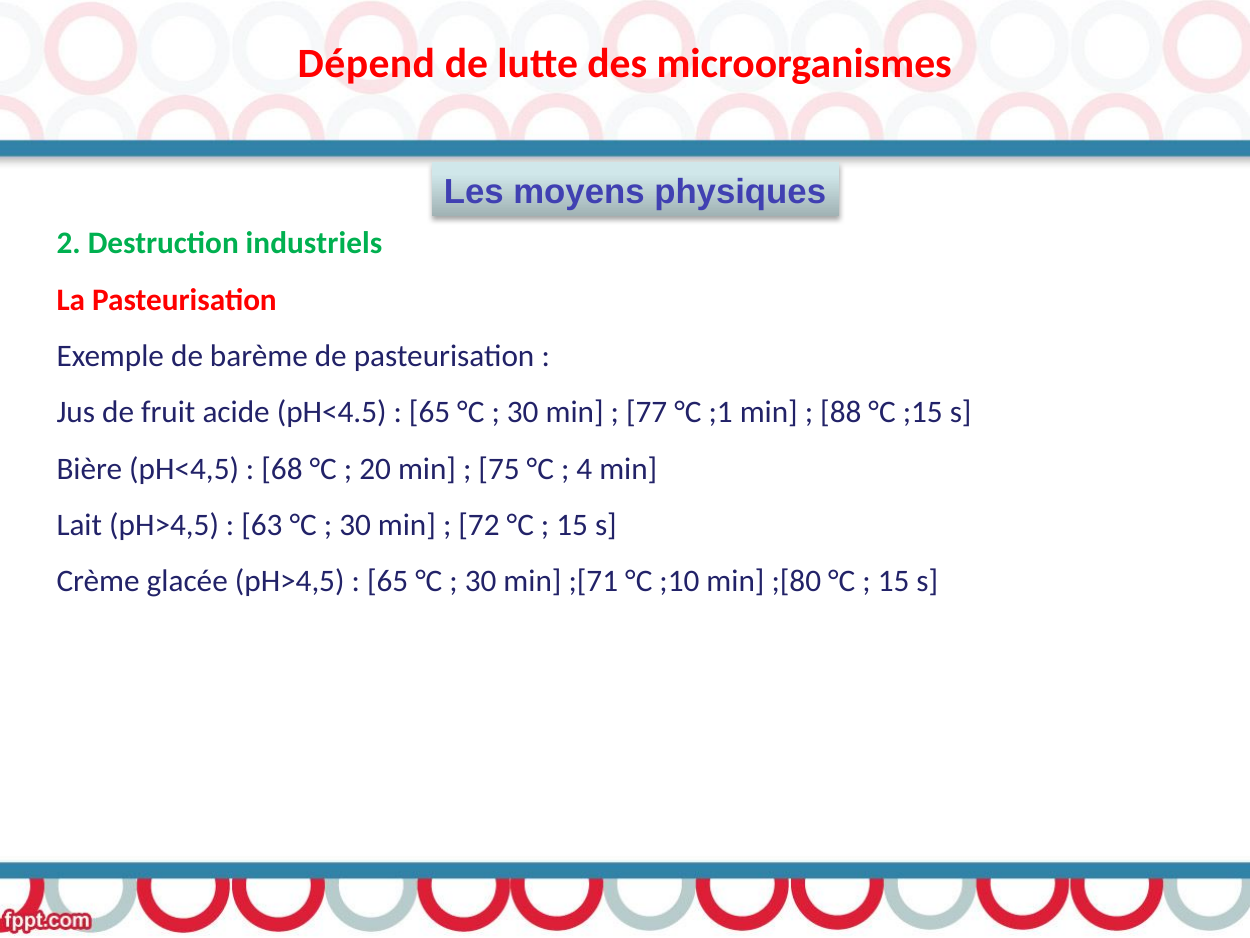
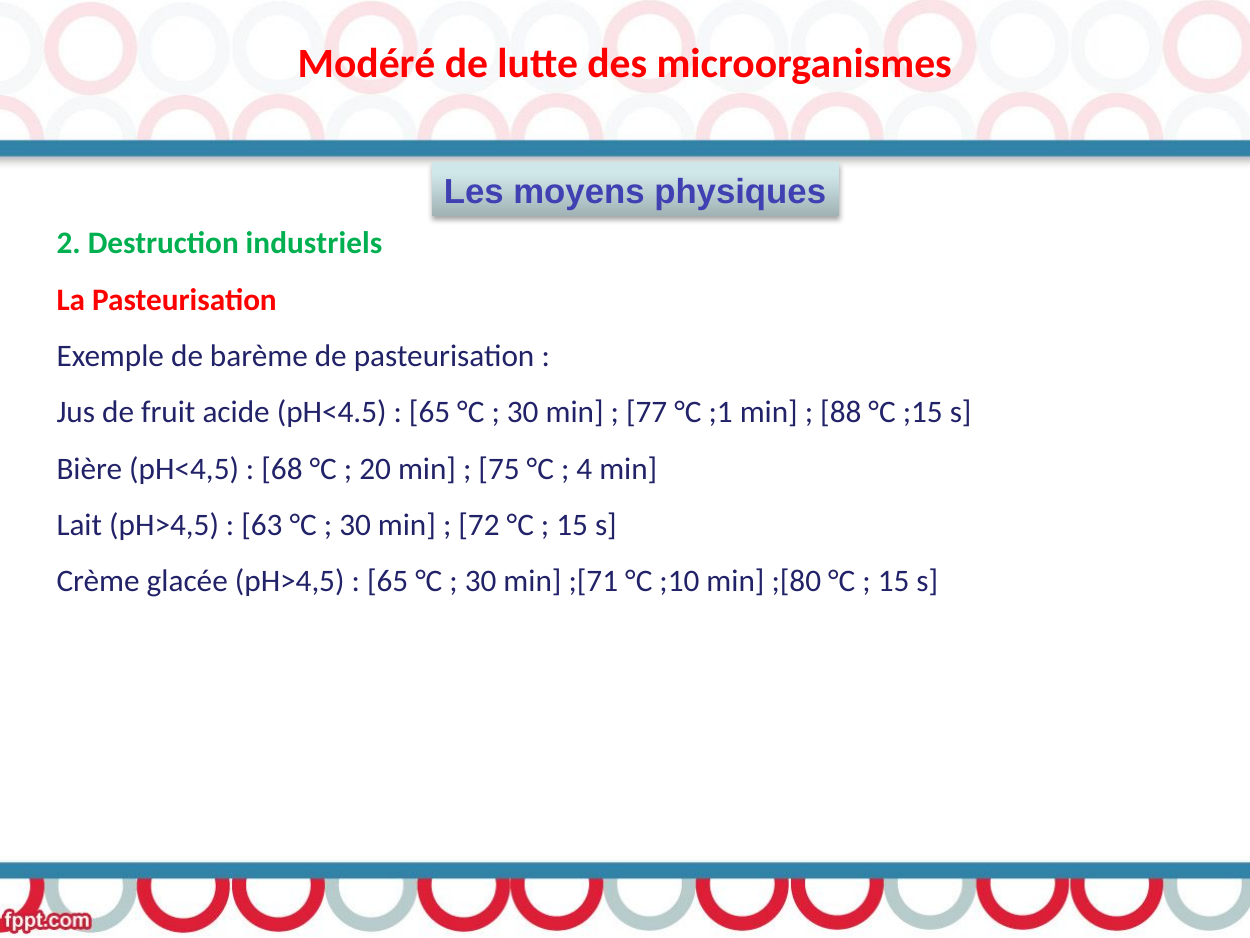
Dépend: Dépend -> Modéré (367, 64)
